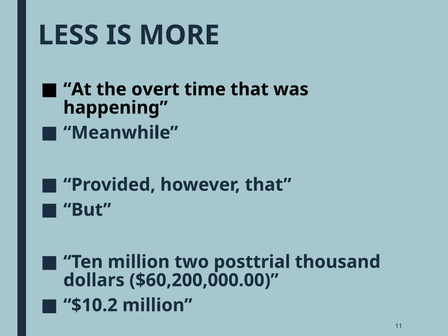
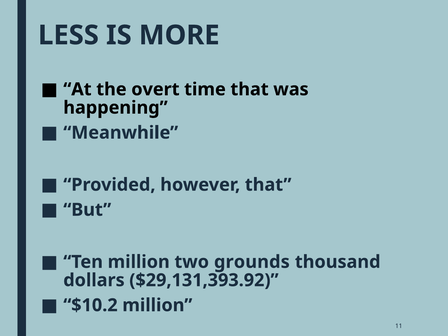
posttrial: posttrial -> grounds (252, 262)
$60,200,000.00: $60,200,000.00 -> $29,131,393.92 (204, 280)
